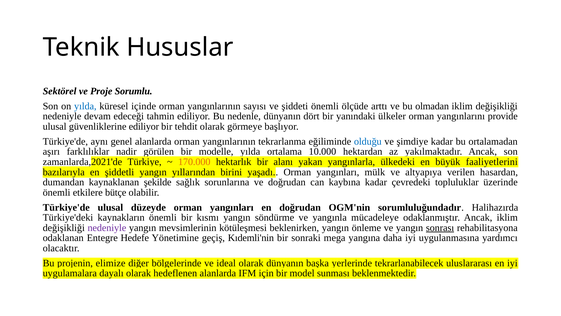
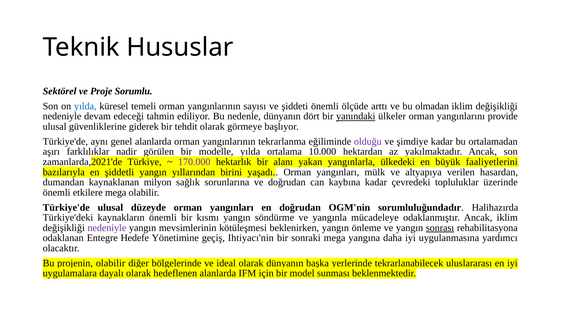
içinde: içinde -> temeli (144, 106)
yanındaki underline: none -> present (356, 116)
güvenliklerine ediliyor: ediliyor -> giderek (144, 126)
olduğu colour: blue -> purple (368, 141)
170.000 colour: orange -> purple (194, 162)
şekilde: şekilde -> milyon (158, 182)
etkilere bütçe: bütçe -> mega (116, 192)
Kıdemli'nin: Kıdemli'nin -> Ihtiyacı'nin (251, 238)
projenin elimize: elimize -> olabilir (111, 263)
